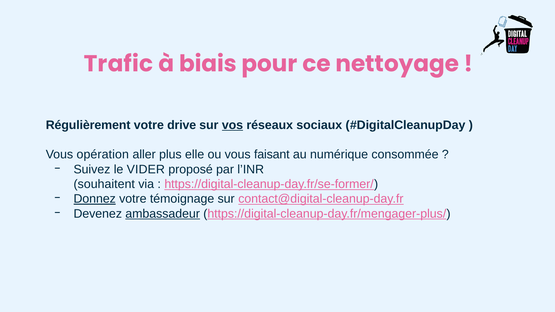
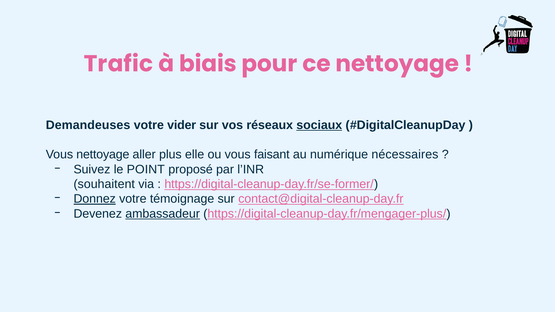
Régulièrement: Régulièrement -> Demandeuses (88, 125)
drive: drive -> vider (182, 125)
vos underline: present -> none (232, 125)
sociaux underline: none -> present (319, 125)
Vous opération: opération -> nettoyage (103, 155)
consommée: consommée -> nécessaires (405, 155)
VIDER: VIDER -> POINT (146, 169)
